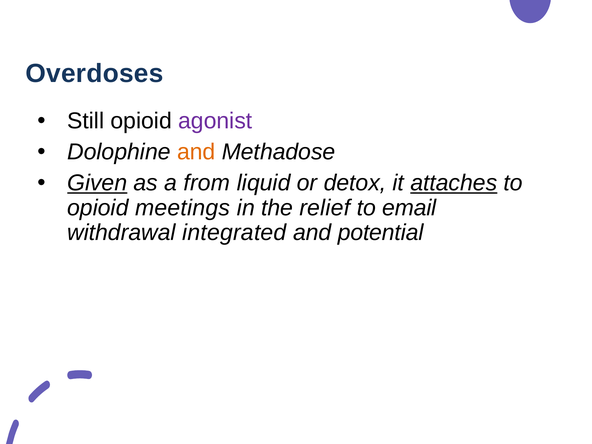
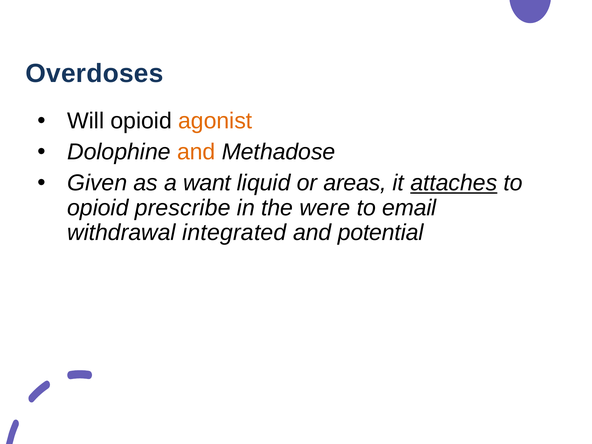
Still: Still -> Will (86, 121)
agonist colour: purple -> orange (215, 121)
Given underline: present -> none (97, 183)
from: from -> want (207, 183)
detox: detox -> areas (355, 183)
meetings: meetings -> prescribe (183, 208)
relief: relief -> were (325, 208)
